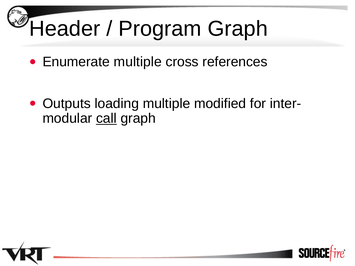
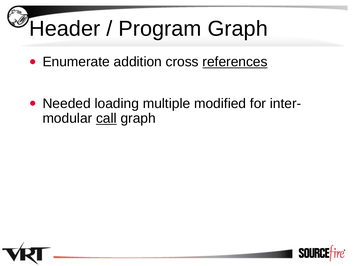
Enumerate multiple: multiple -> addition (138, 62)
references underline: none -> present (235, 62)
Outputs: Outputs -> Needed (67, 104)
